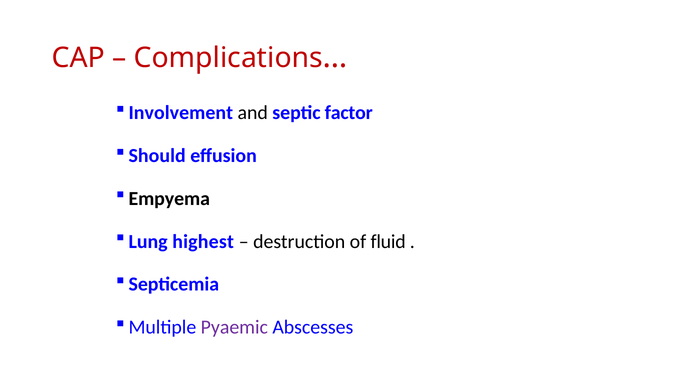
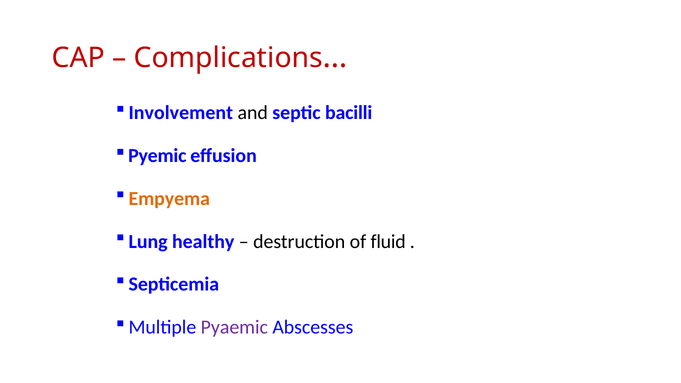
factor: factor -> bacilli (349, 113)
Should: Should -> Pyemic (157, 156)
Empyema colour: black -> orange (169, 199)
highest: highest -> healthy (203, 242)
